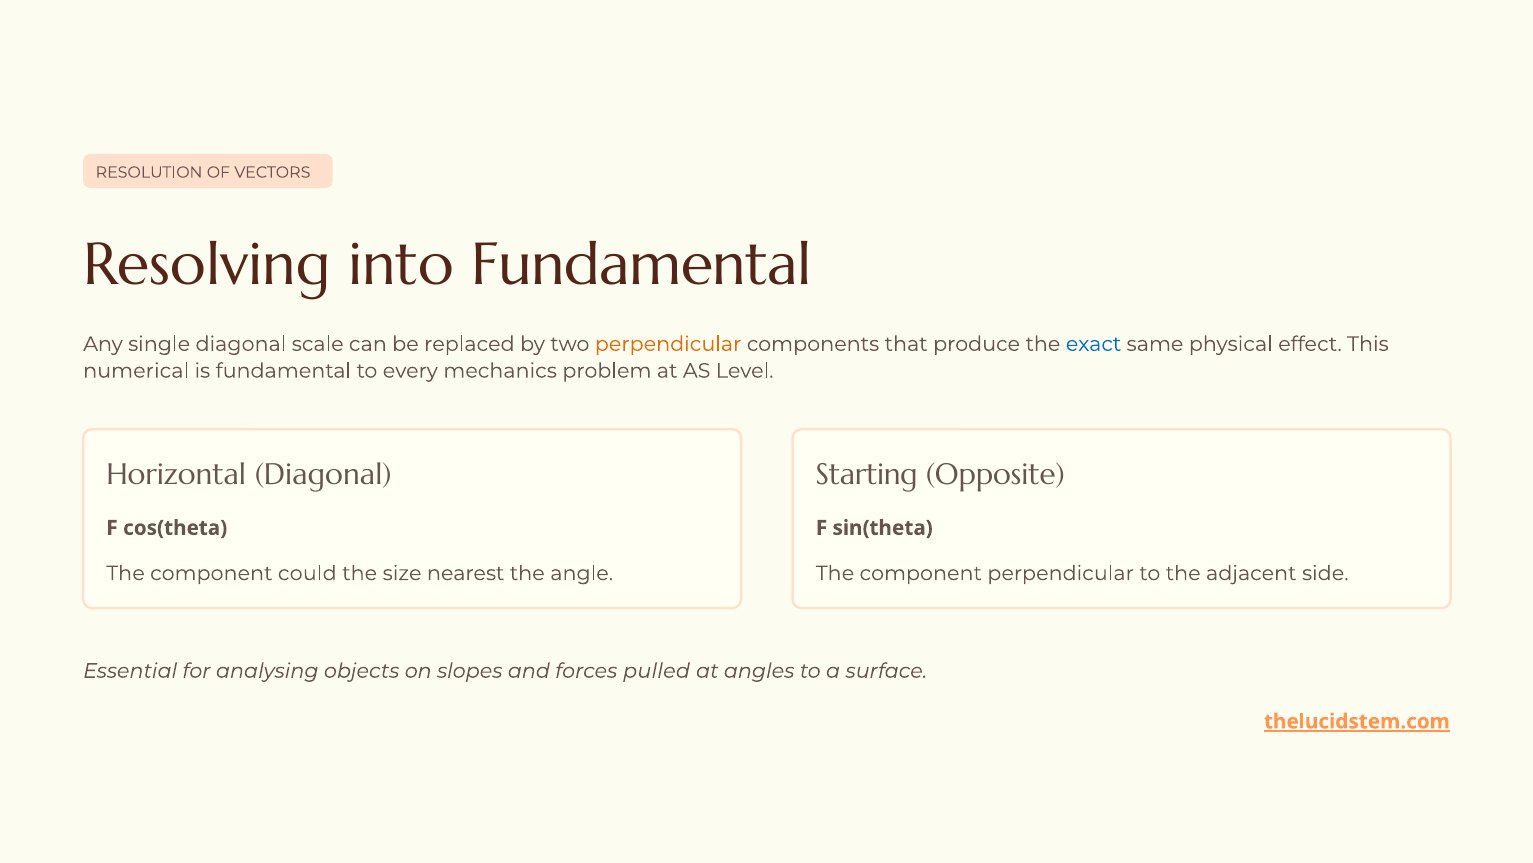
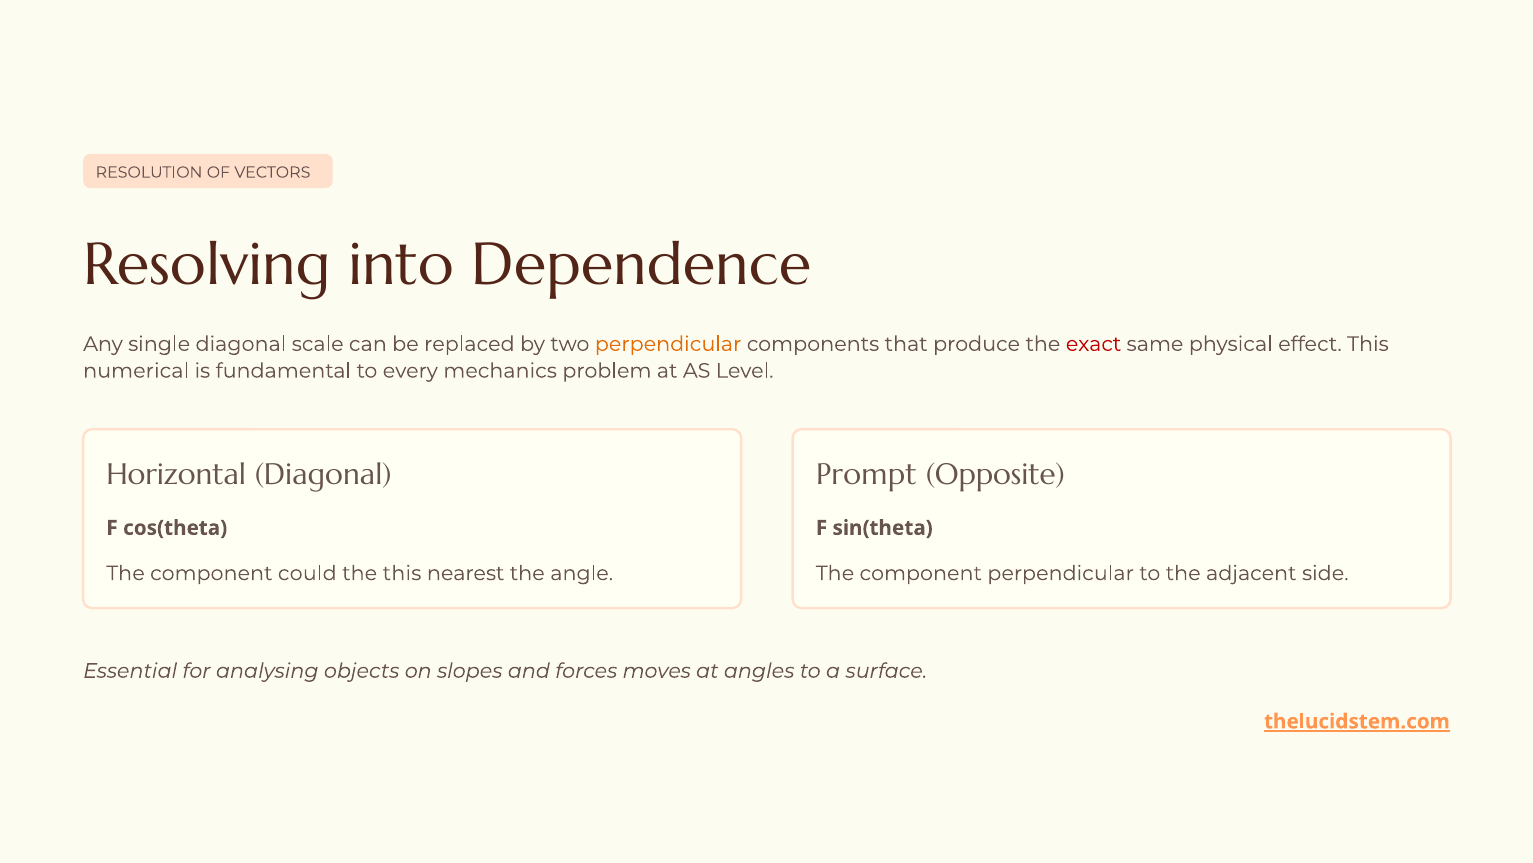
into Fundamental: Fundamental -> Dependence (642, 264)
exact colour: blue -> red (1094, 344)
Starting: Starting -> Prompt (866, 475)
the size: size -> this (402, 573)
pulled: pulled -> moves (657, 670)
